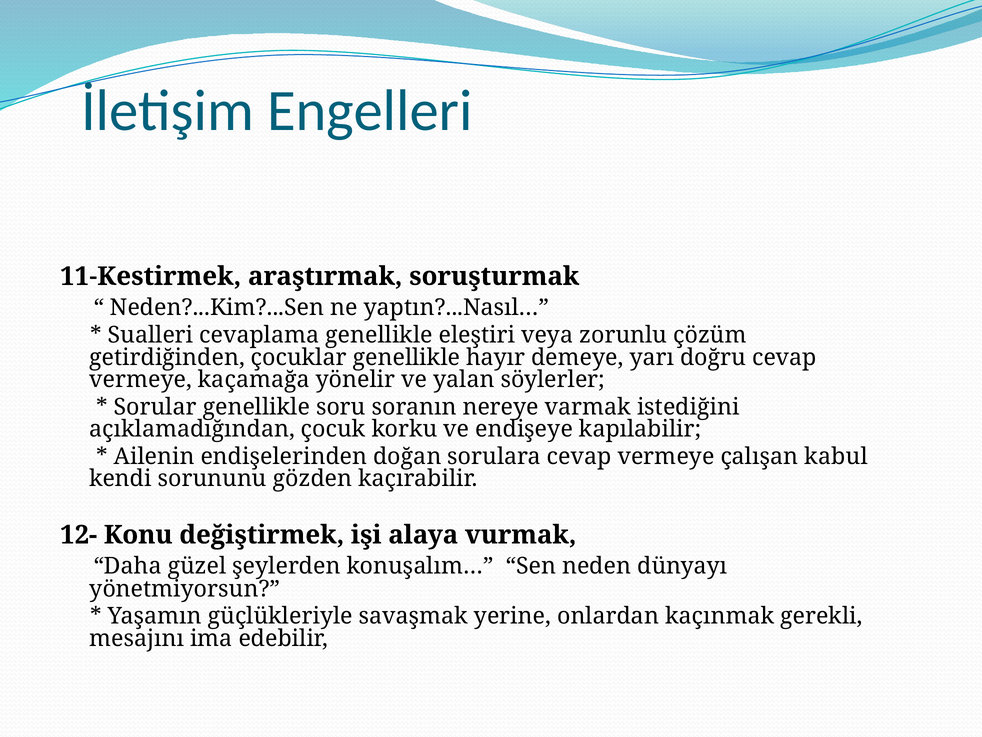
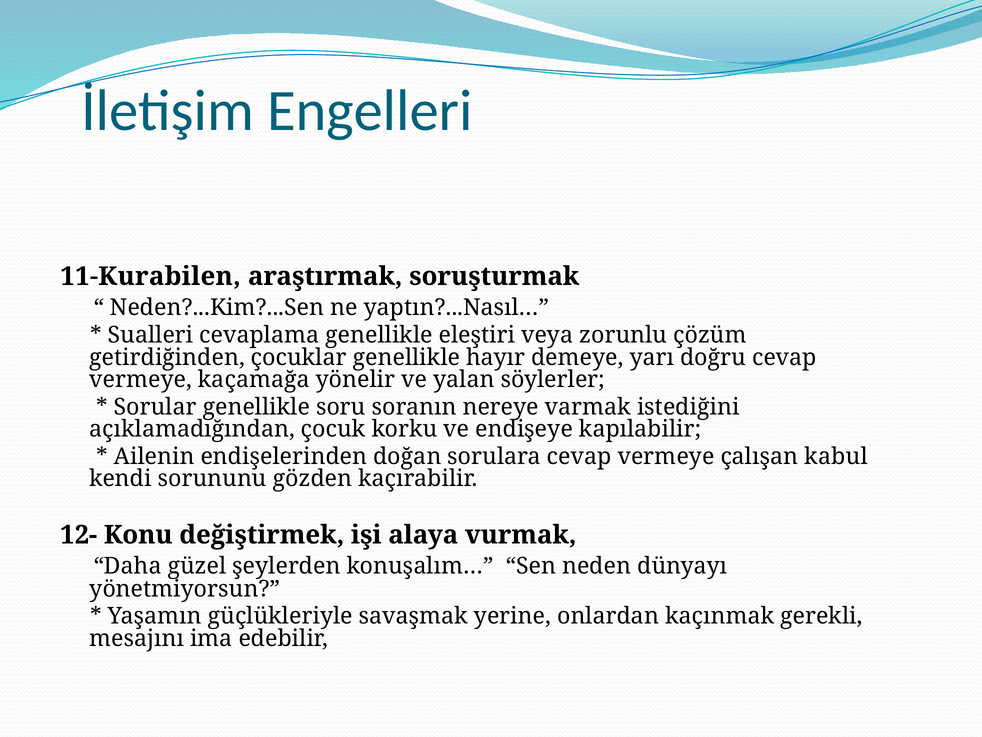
11-Kestirmek: 11-Kestirmek -> 11-Kurabilen (150, 276)
